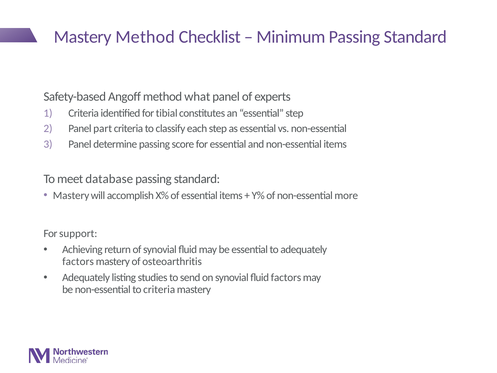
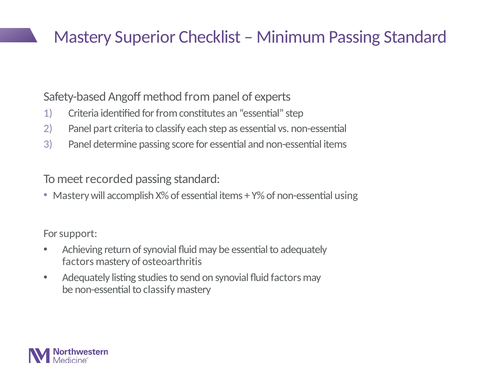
Mastery Method: Method -> Superior (145, 37)
method what: what -> from (197, 97)
for tibial: tibial -> from (167, 113)
database: database -> recorded (109, 179)
more: more -> using (346, 195)
non-essential to criteria: criteria -> classify (159, 289)
